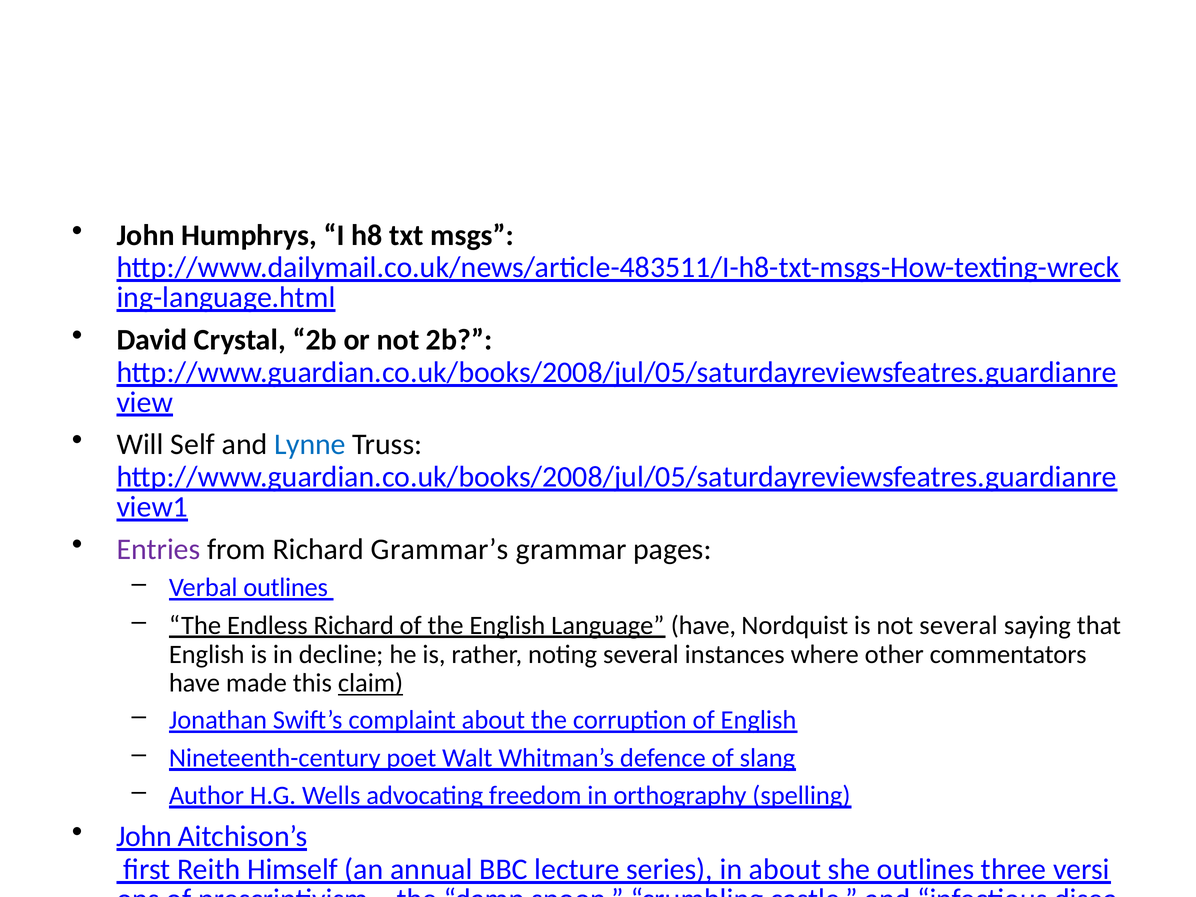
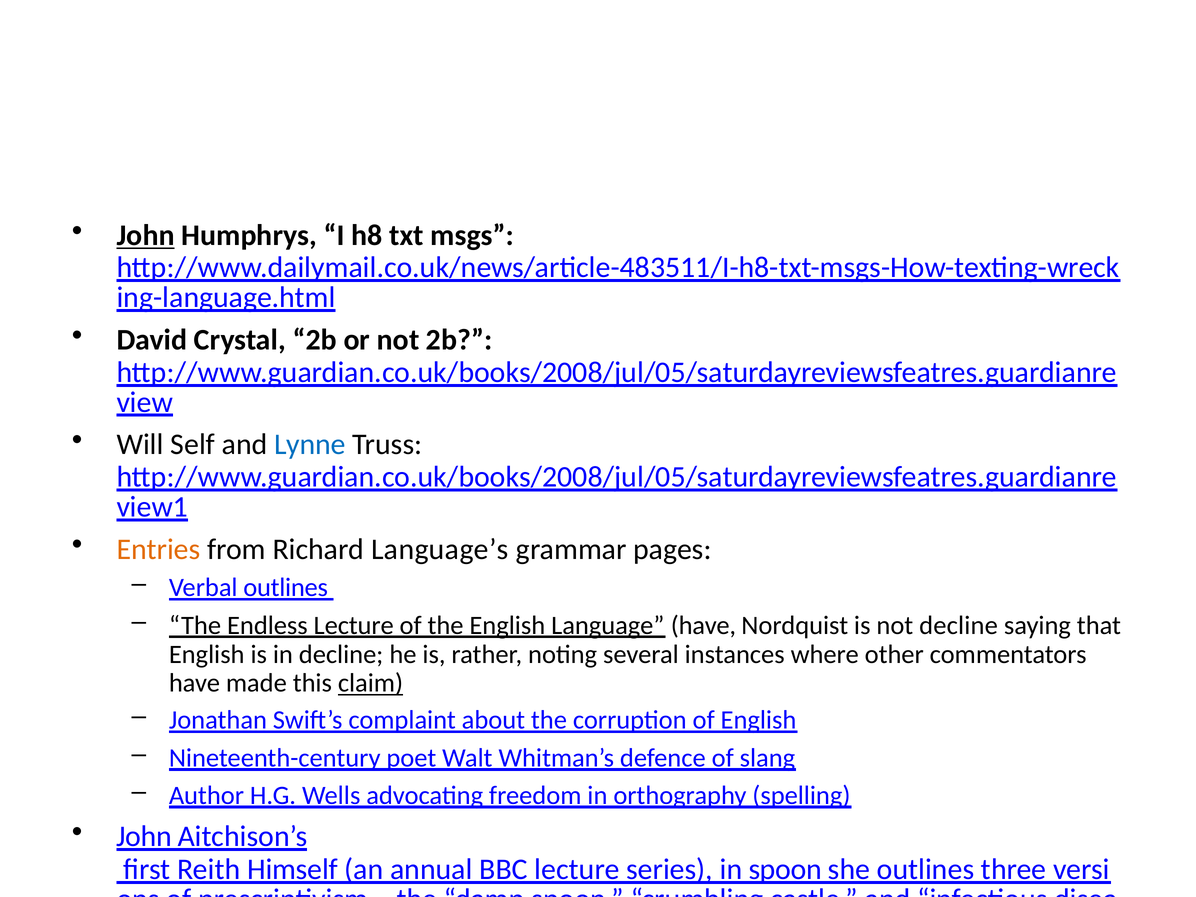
John underline: none -> present (146, 235)
Entries colour: purple -> orange (159, 549)
Grammar’s: Grammar’s -> Language’s (440, 549)
Endless Richard: Richard -> Lecture (354, 625)
not several: several -> decline (959, 625)
in about: about -> spoon (785, 869)
